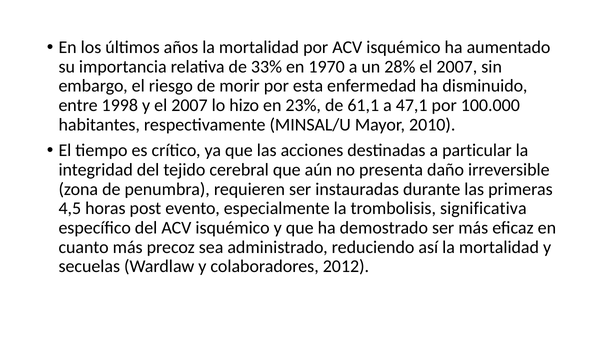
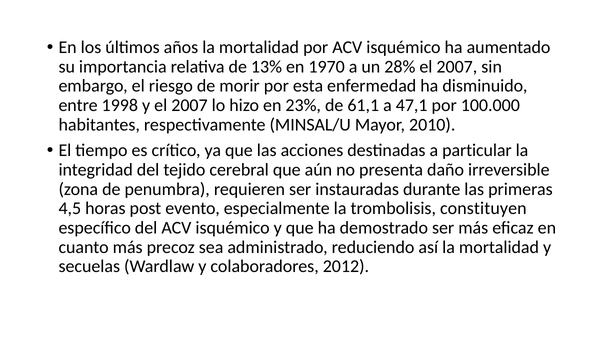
33%: 33% -> 13% (266, 67)
significativa: significativa -> constituyen (483, 209)
